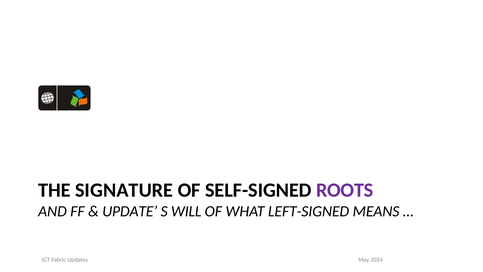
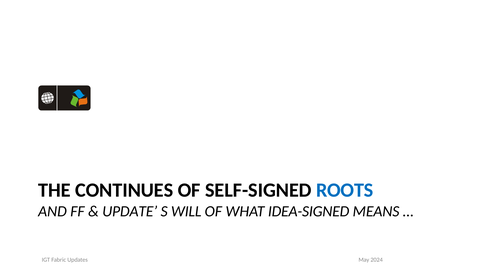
SIGNATURE: SIGNATURE -> CONTINUES (124, 190)
ROOTS colour: purple -> blue (345, 190)
LEFT-SIGNED: LEFT-SIGNED -> IDEA-SIGNED (309, 211)
